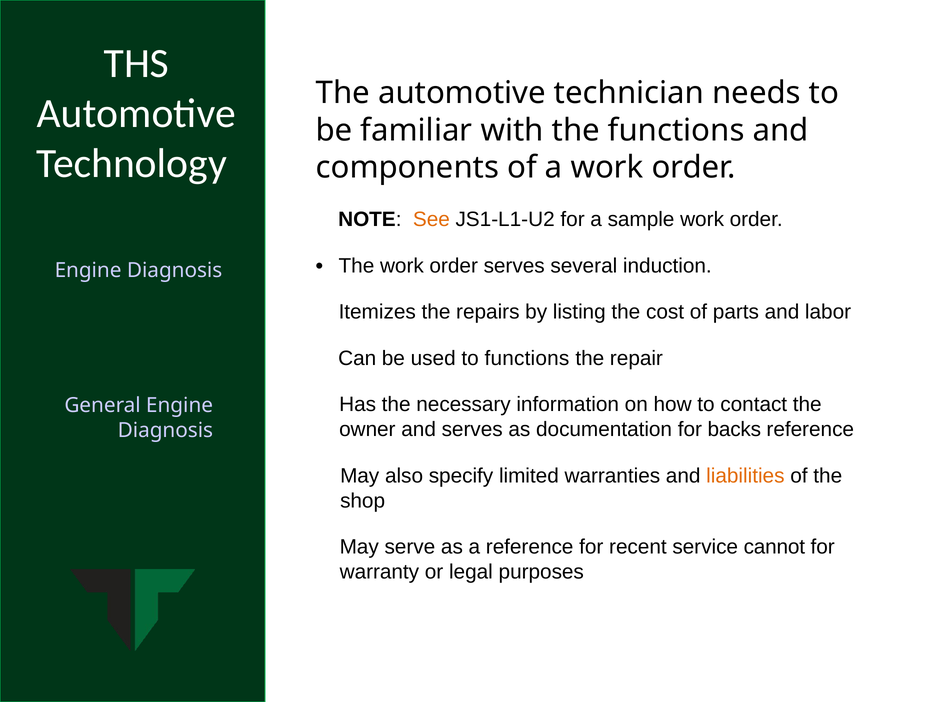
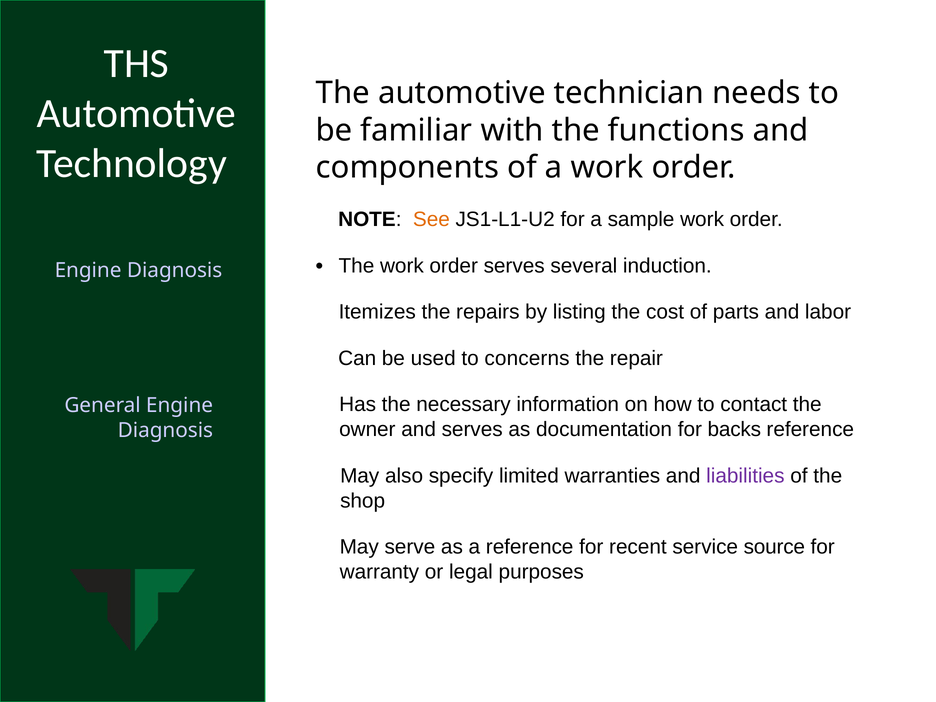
to functions: functions -> concerns (527, 358)
liabilities colour: orange -> purple (745, 476)
cannot: cannot -> source (774, 547)
